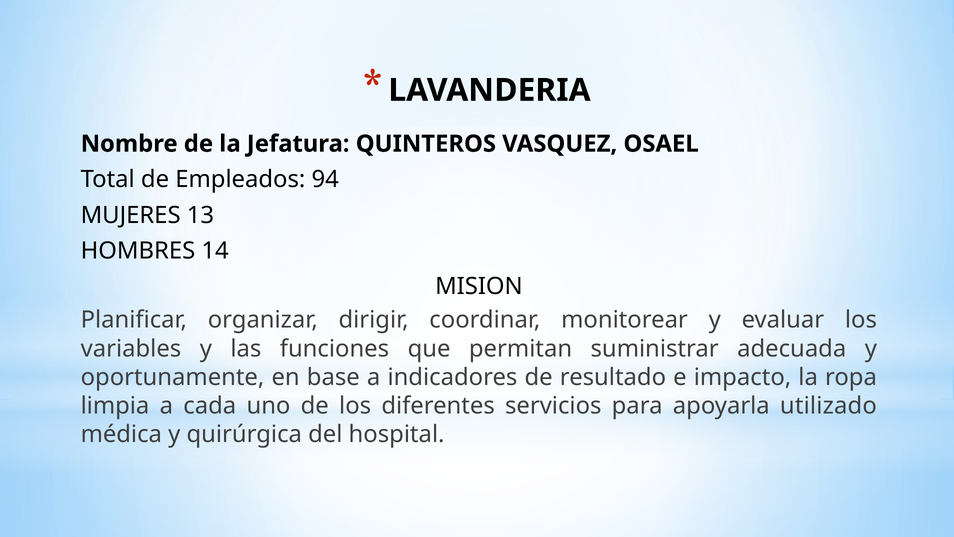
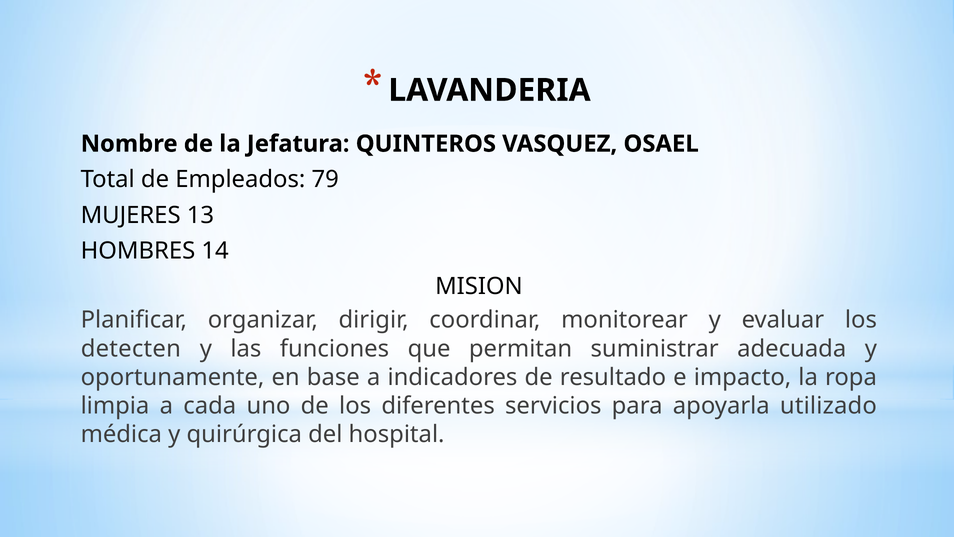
94: 94 -> 79 (325, 179)
variables: variables -> detecten (131, 348)
